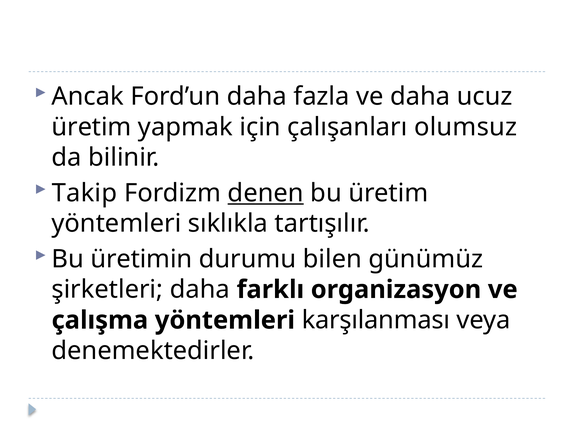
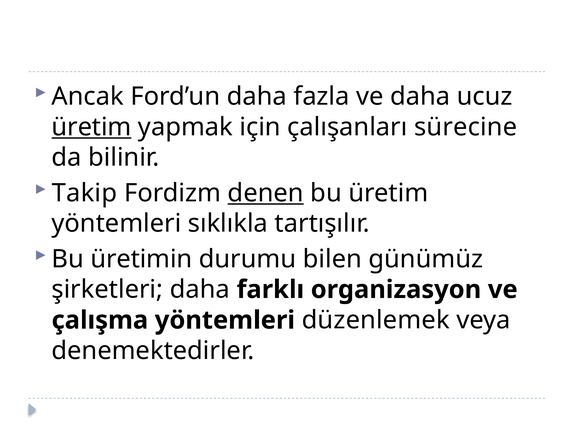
üretim underline: none -> present (92, 127)
olumsuz: olumsuz -> sürecine (466, 127)
karşılanması: karşılanması -> düzenlemek (376, 321)
